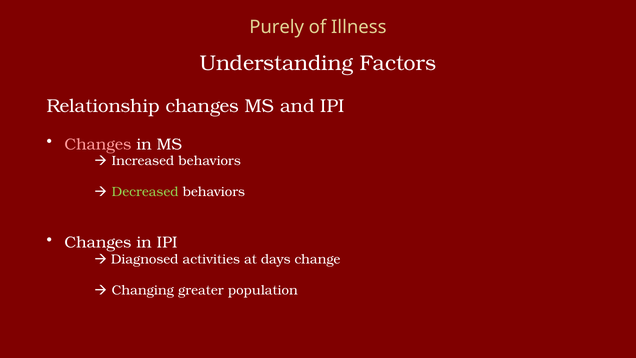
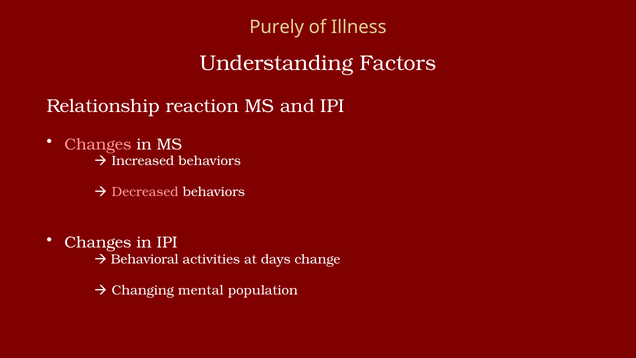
Relationship changes: changes -> reaction (202, 106)
Decreased colour: light green -> pink (145, 192)
Diagnosed: Diagnosed -> Behavioral (145, 259)
greater: greater -> mental (201, 290)
